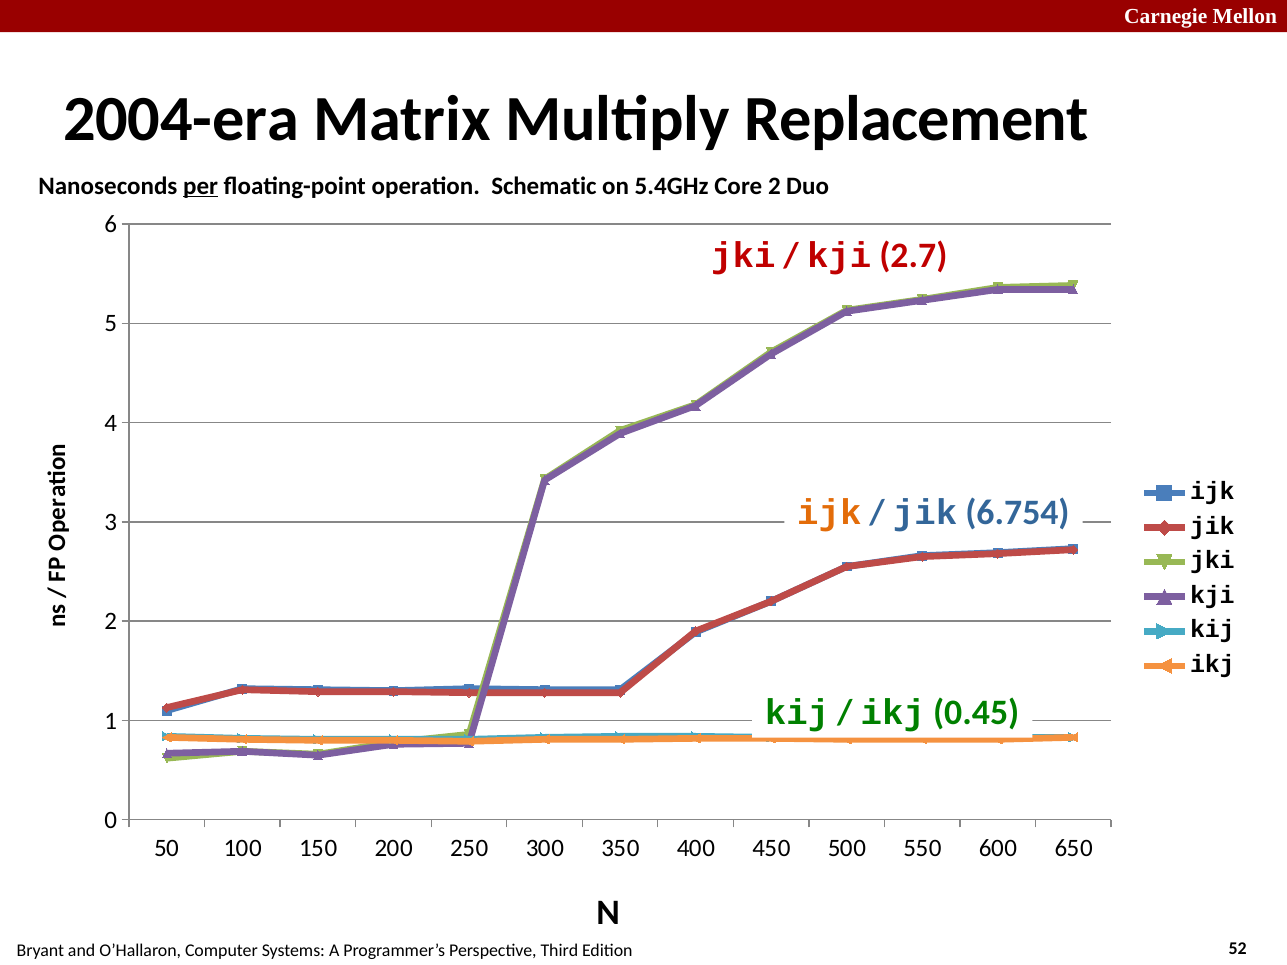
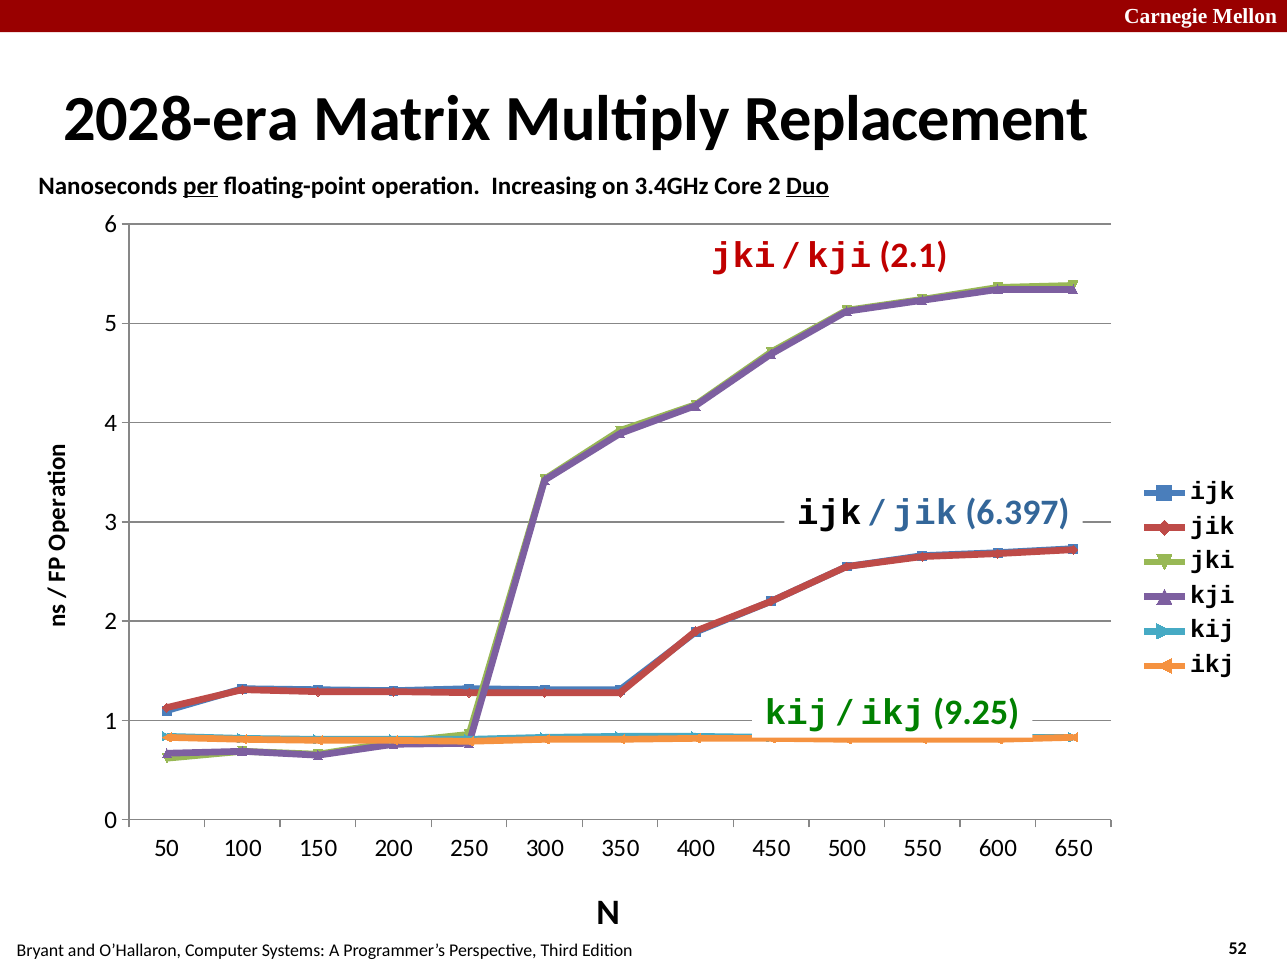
2004-era: 2004-era -> 2028-era (181, 119)
Schematic: Schematic -> Increasing (544, 186)
5.4GHz: 5.4GHz -> 3.4GHz (672, 186)
Duo underline: none -> present (808, 186)
2.7: 2.7 -> 2.1 (913, 256)
ijk colour: orange -> black (829, 513)
6.754: 6.754 -> 6.397 (1017, 513)
0.45: 0.45 -> 9.25 (976, 713)
